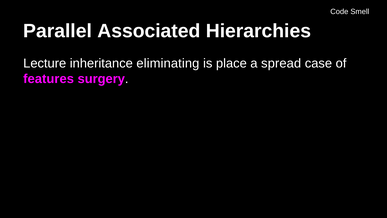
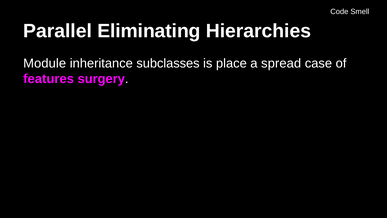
Associated: Associated -> Eliminating (149, 31)
Lecture: Lecture -> Module (45, 63)
eliminating: eliminating -> subclasses (168, 63)
